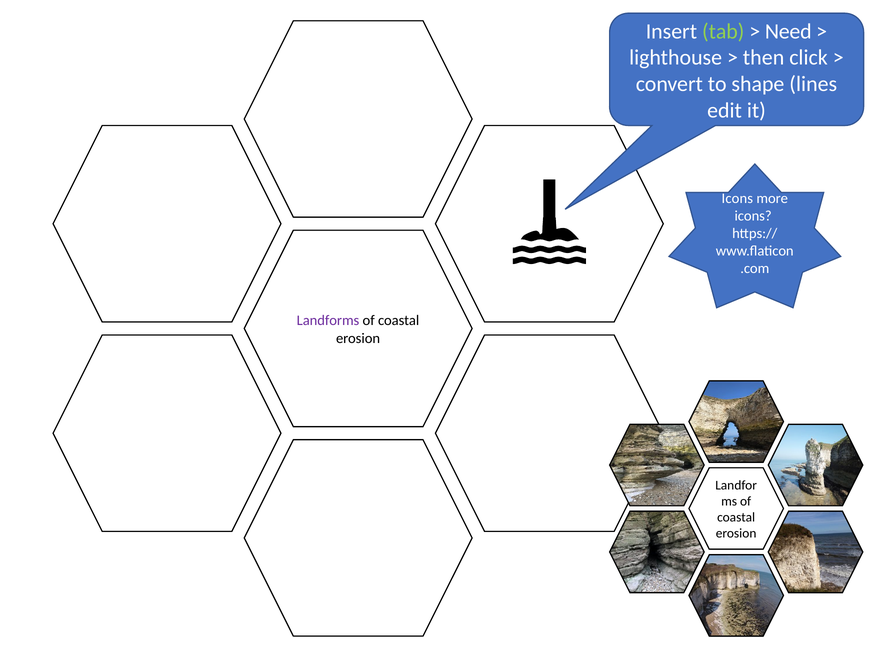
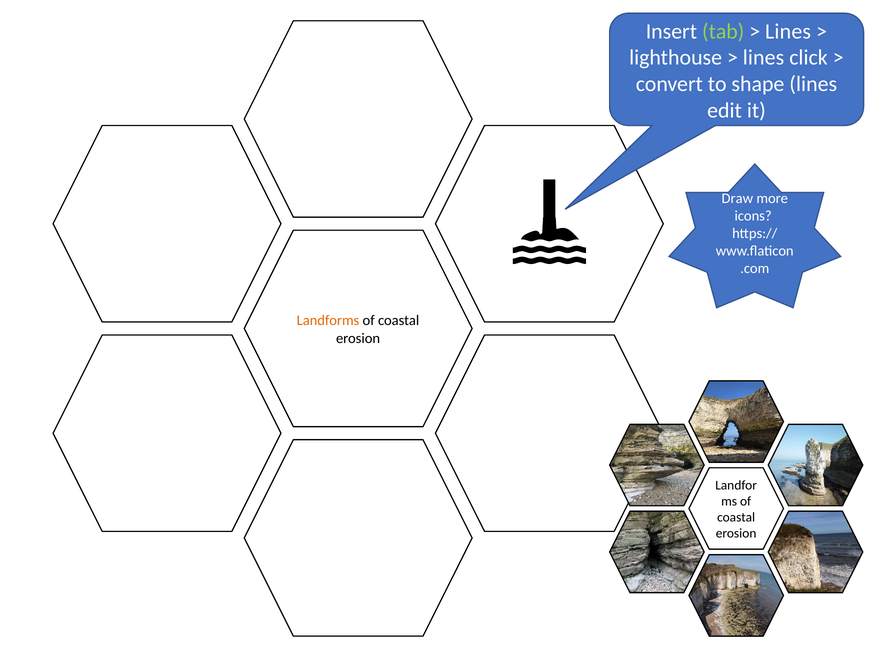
Need: Need -> Lines (788, 31)
then: then -> lines (764, 58)
Icons: Icons -> Draw (737, 198)
Landforms colour: purple -> orange (328, 321)
